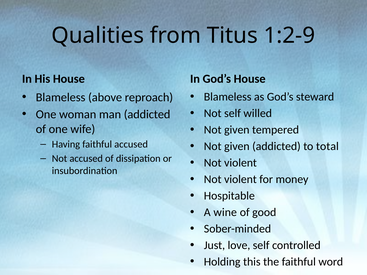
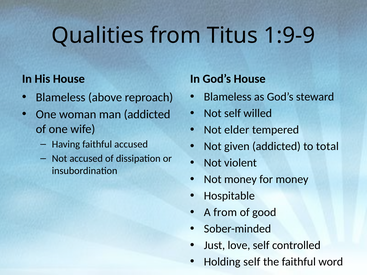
1:2-9: 1:2-9 -> 1:9-9 (289, 36)
given: given -> elder (237, 130)
violent: violent -> money (240, 179)
A wine: wine -> from (225, 212)
Holding this: this -> self (252, 262)
